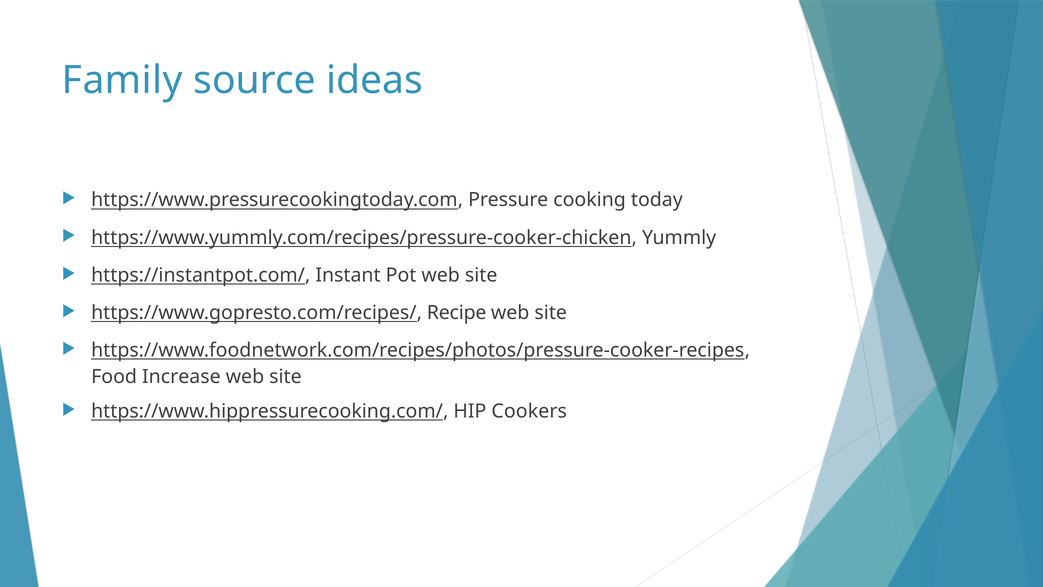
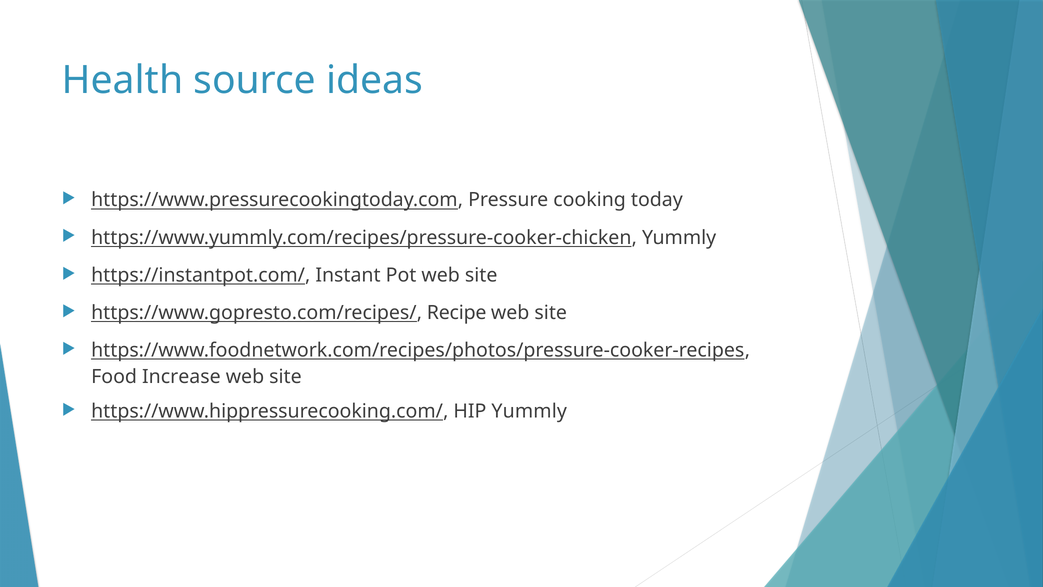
Family: Family -> Health (123, 80)
HIP Cookers: Cookers -> Yummly (529, 411)
